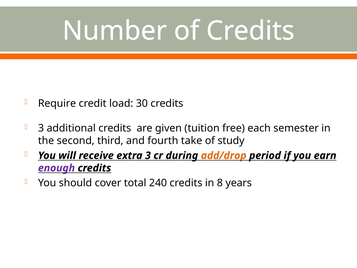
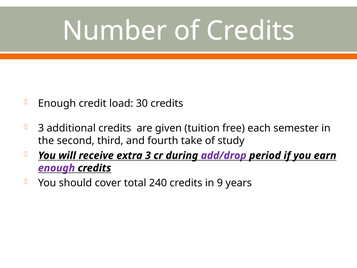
Require: Require -> Enough (57, 103)
add/drop colour: orange -> purple (224, 155)
8: 8 -> 9 (220, 183)
